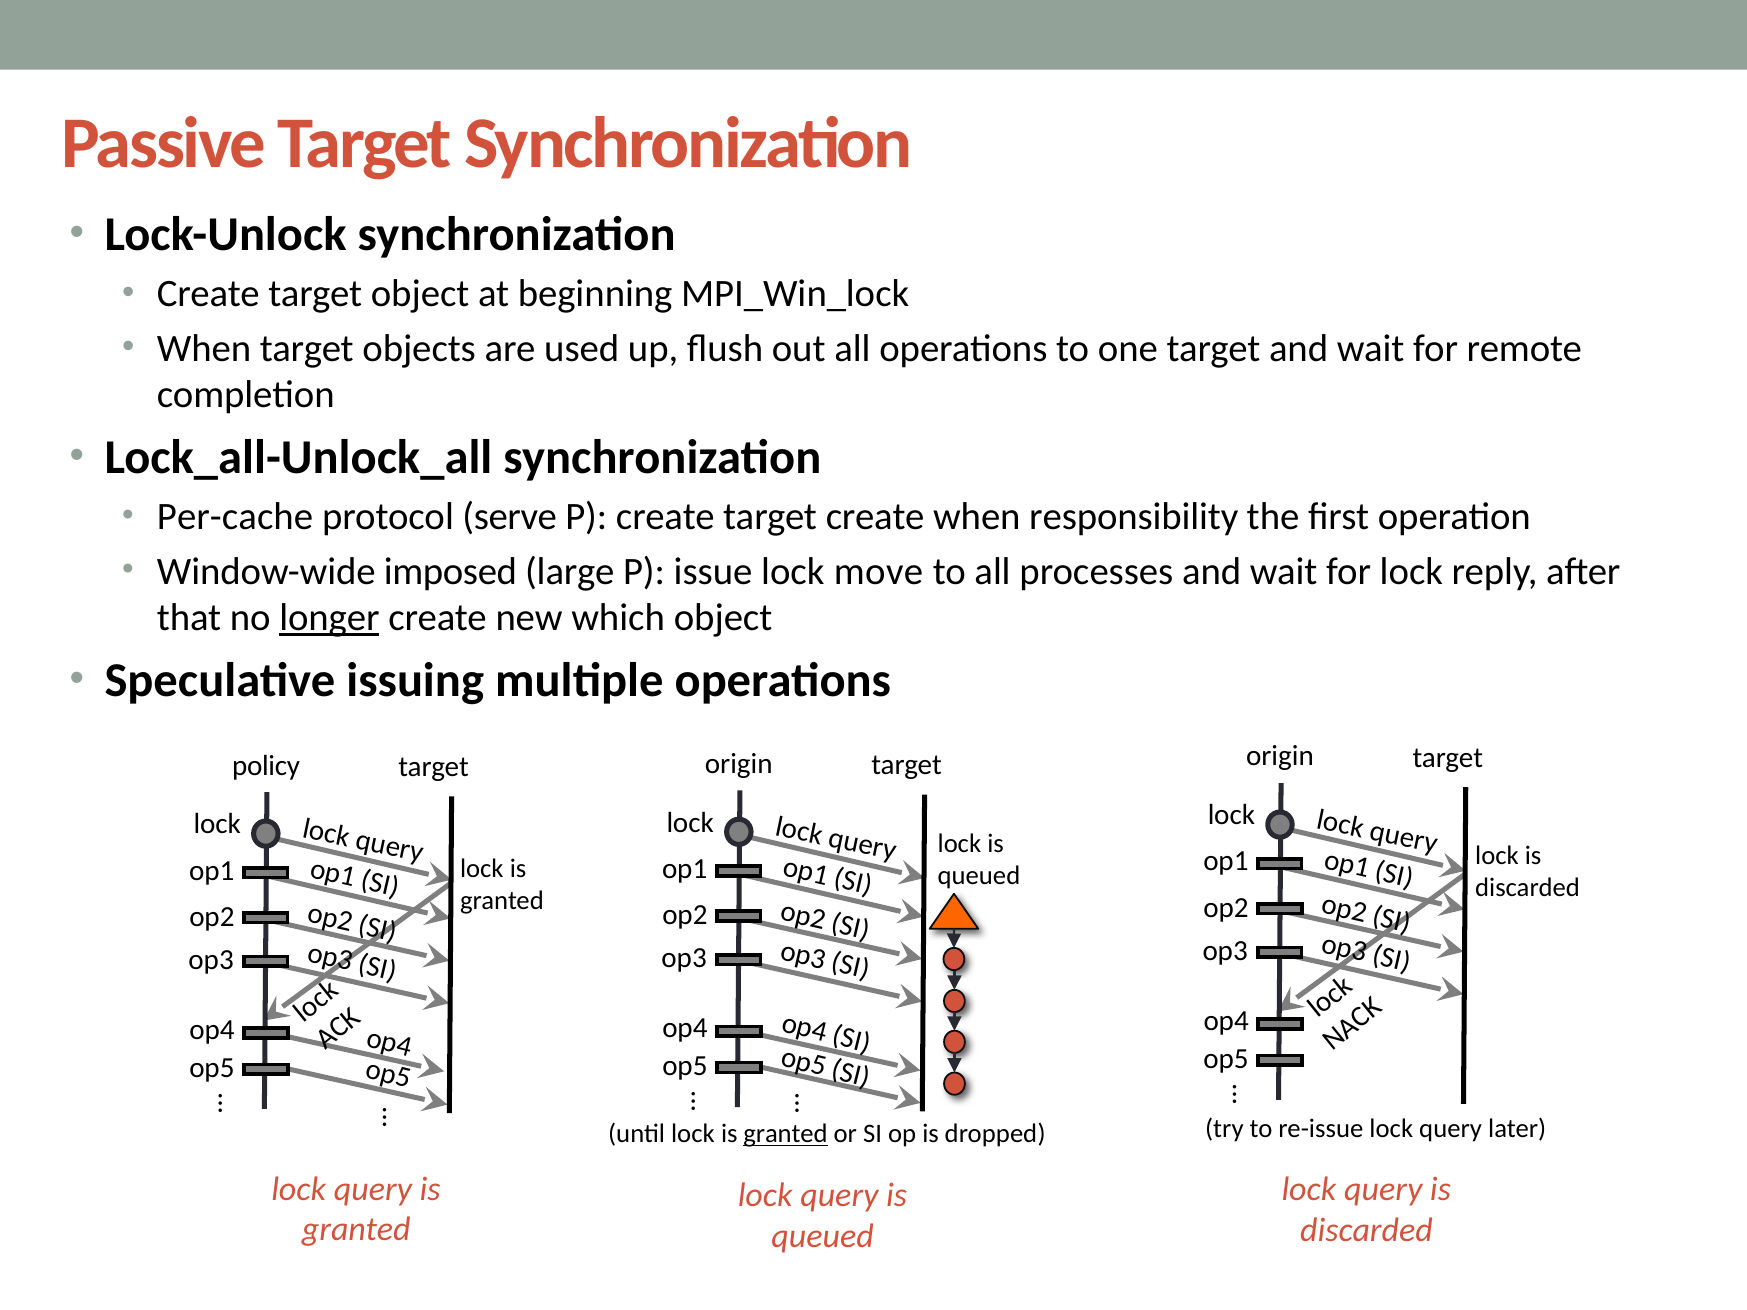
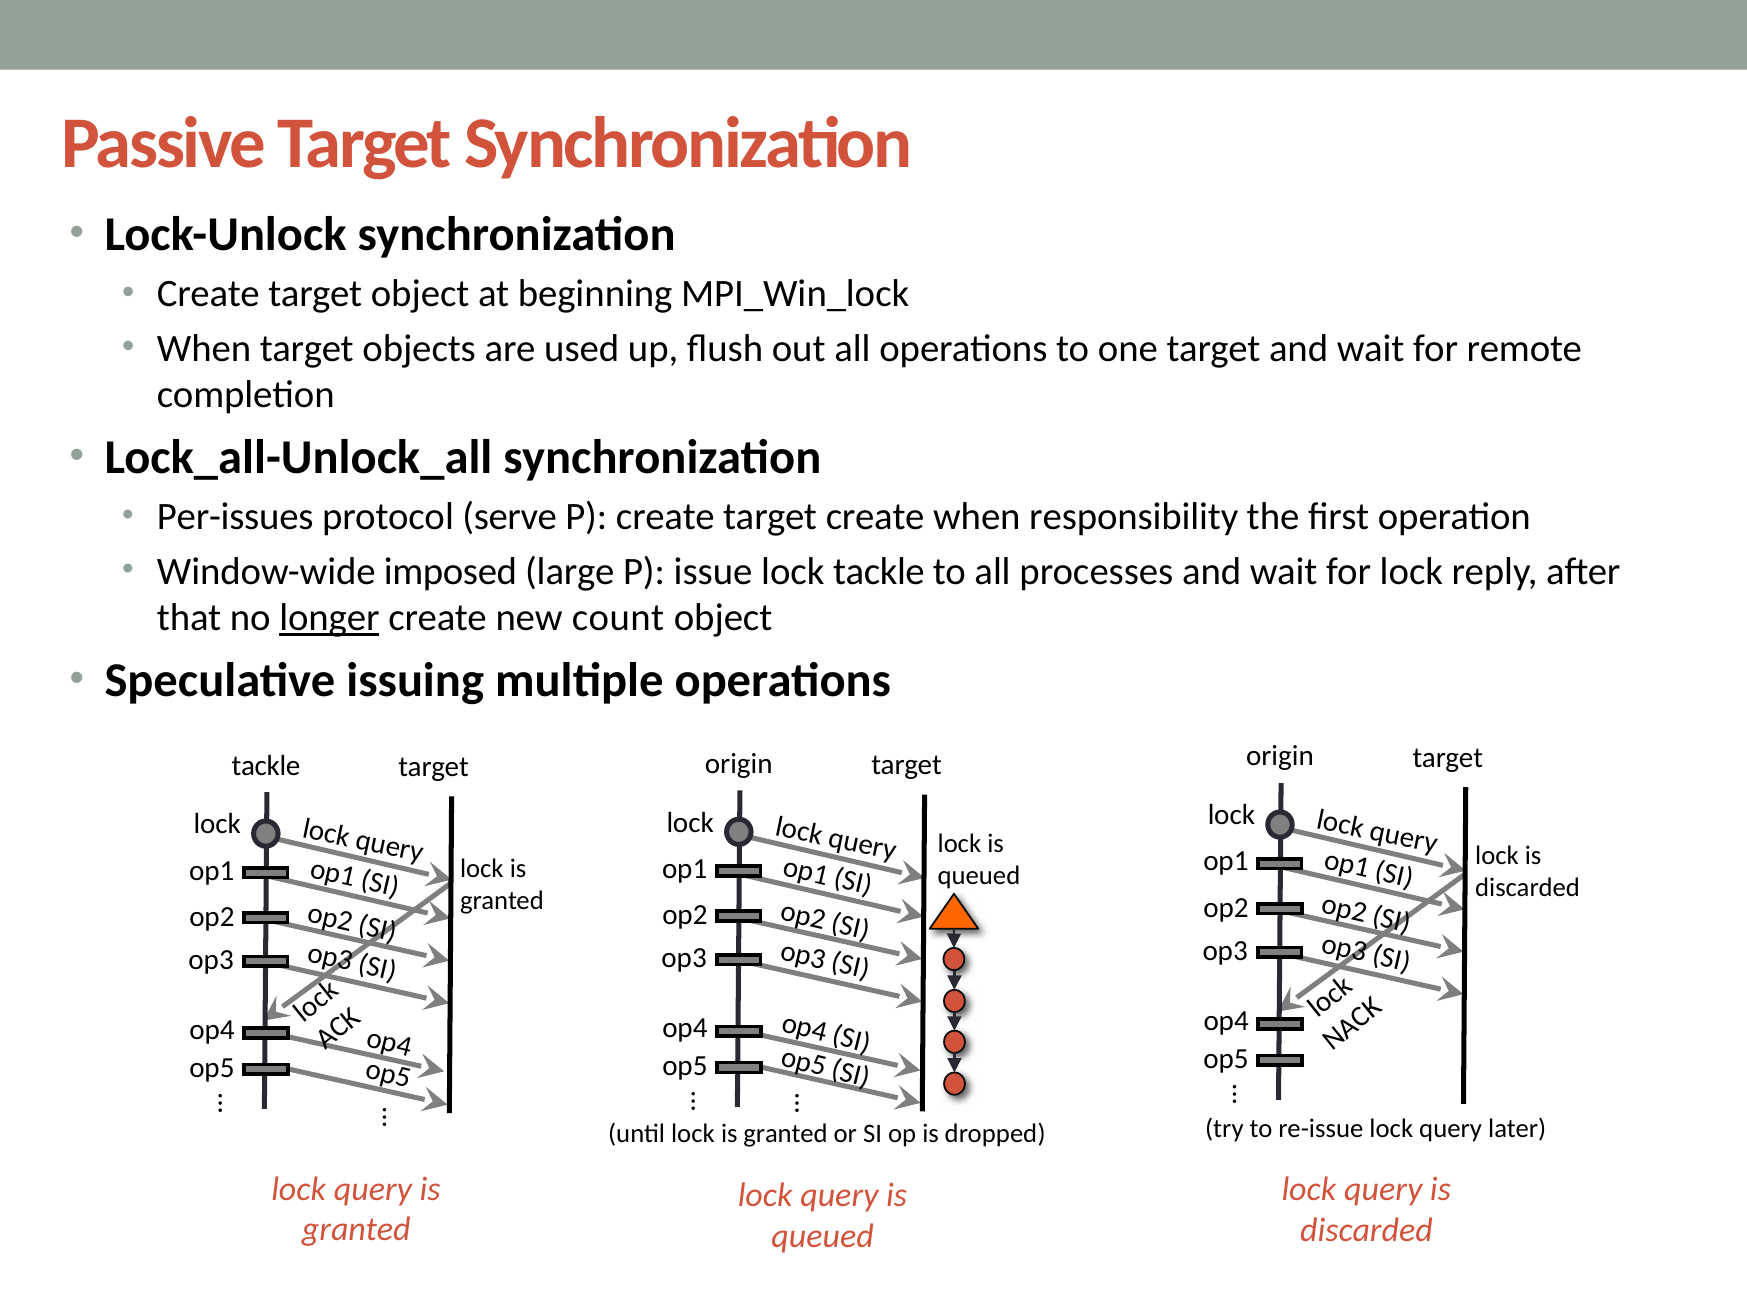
Per-cache: Per-cache -> Per-issues (235, 517)
lock move: move -> tackle (879, 571)
which: which -> count (618, 618)
policy: policy -> tackle (266, 766)
granted underline: present -> none (786, 1134)
